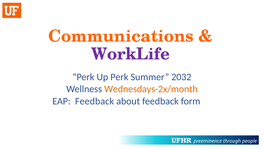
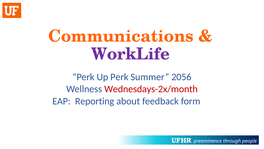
2032: 2032 -> 2056 (181, 77)
Wednesdays-2x/month colour: orange -> red (151, 89)
EAP Feedback: Feedback -> Reporting (95, 101)
